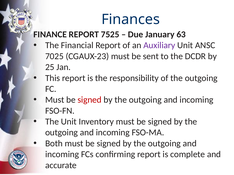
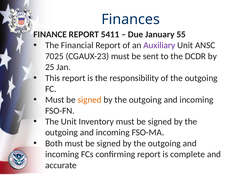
7525: 7525 -> 5411 (110, 35)
63: 63 -> 55 (181, 35)
signed colour: red -> orange (90, 100)
